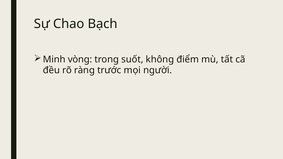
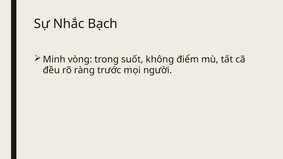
Chao: Chao -> Nhắc (69, 24)
